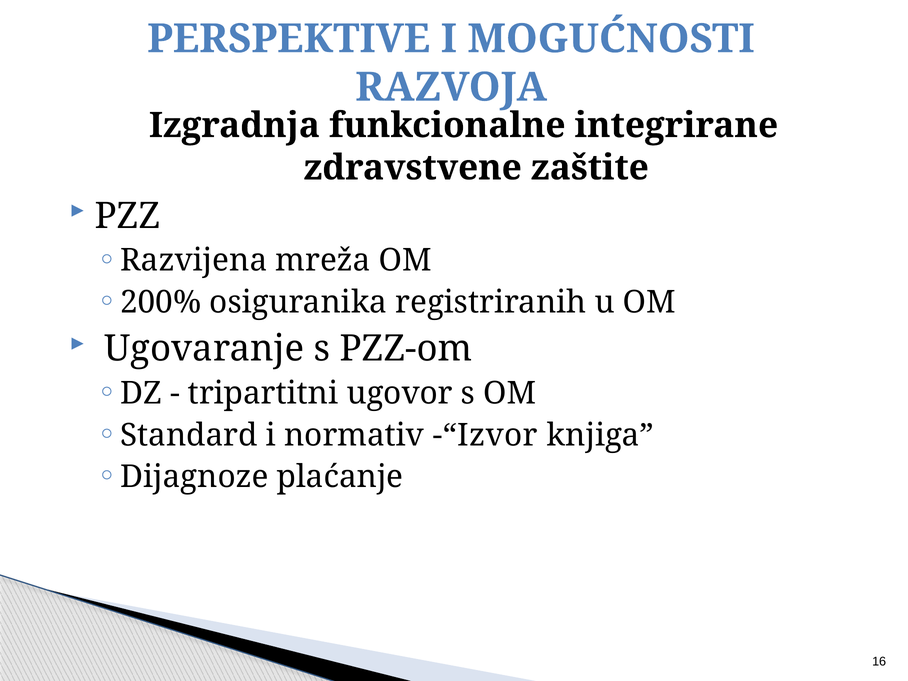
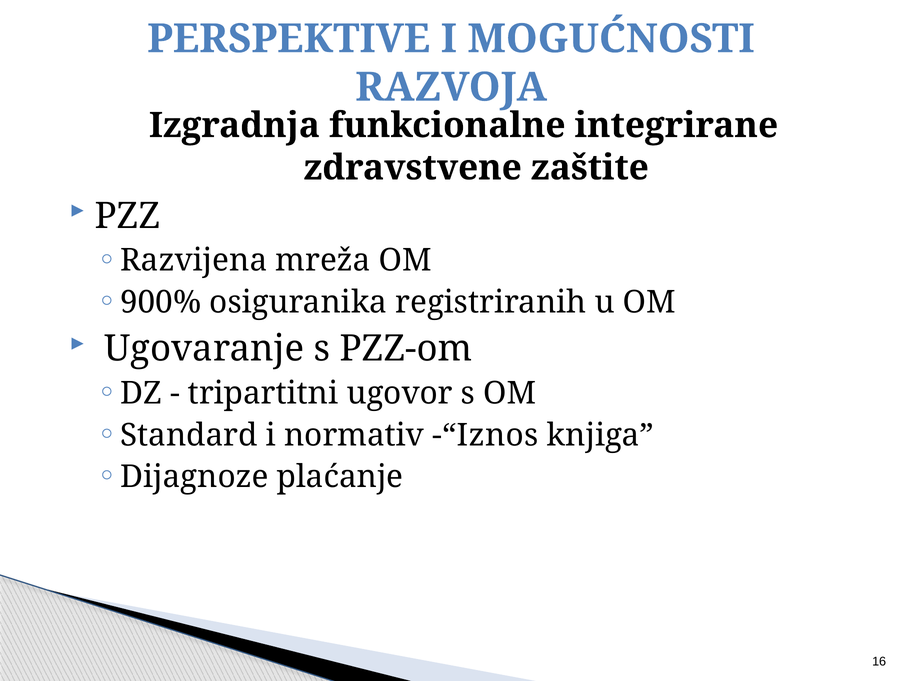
200%: 200% -> 900% (161, 302)
-“Izvor: -“Izvor -> -“Iznos (485, 435)
